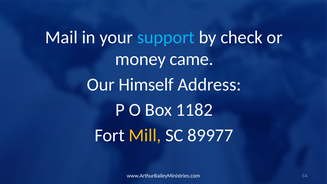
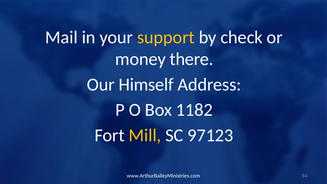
support colour: light blue -> yellow (166, 37)
came: came -> there (192, 59)
89977: 89977 -> 97123 (210, 135)
